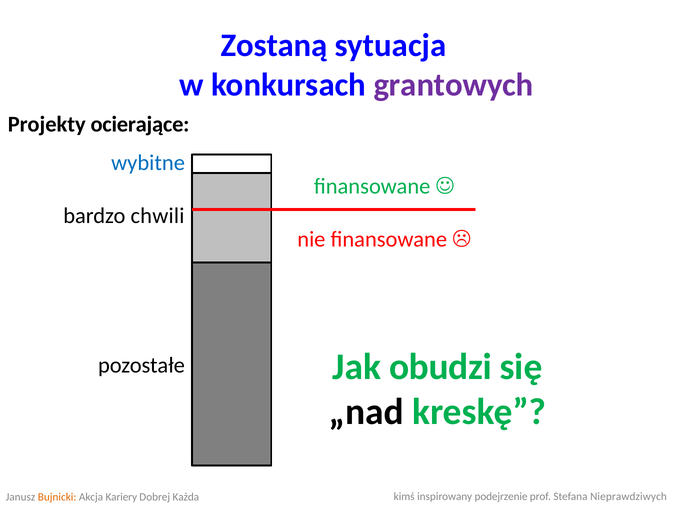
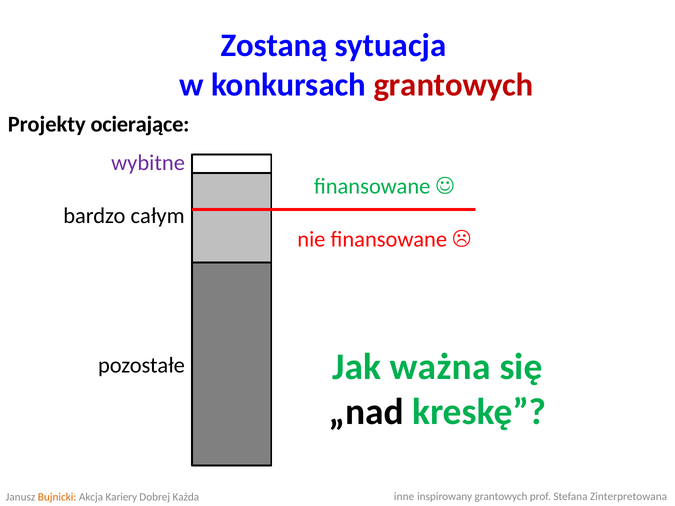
grantowych colour: purple -> red (454, 85)
wybitne colour: blue -> purple (148, 163)
chwili: chwili -> całym (158, 216)
obudzi: obudzi -> ważna (440, 367)
kimś: kimś -> inne (404, 497)
inspirowany podejrzenie: podejrzenie -> grantowych (501, 497)
Nieprawdziwych: Nieprawdziwych -> Zinterpretowana (629, 497)
